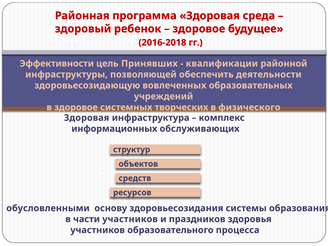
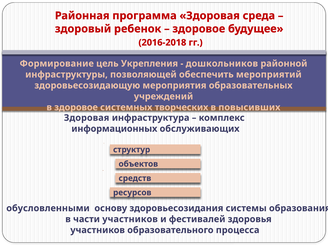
Эффективности: Эффективности -> Формирование (57, 64)
Принявших: Принявших -> Укрепления (150, 64)
квалификации: квалификации -> дошкольников (222, 64)
деятельности: деятельности -> мероприятий (269, 74)
вовлеченных: вовлеченных -> мероприятия (174, 85)
физического: физического -> повысивших (249, 107)
праздников: праздников -> фестивалей (197, 219)
